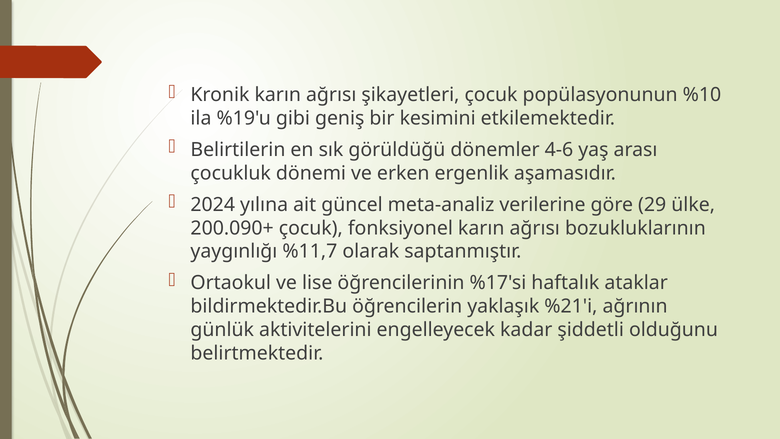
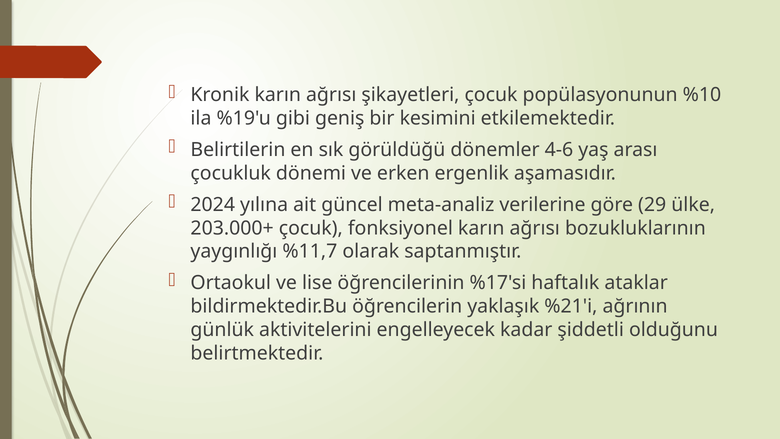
200.090+: 200.090+ -> 203.000+ (232, 228)
